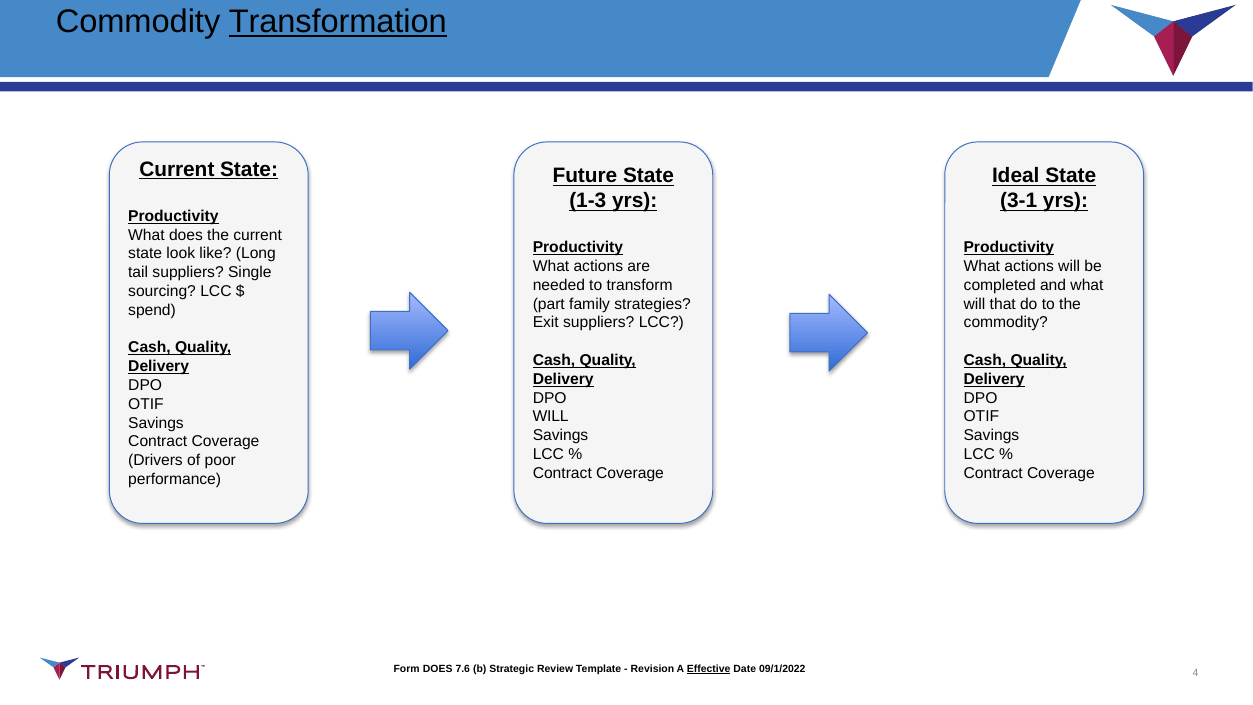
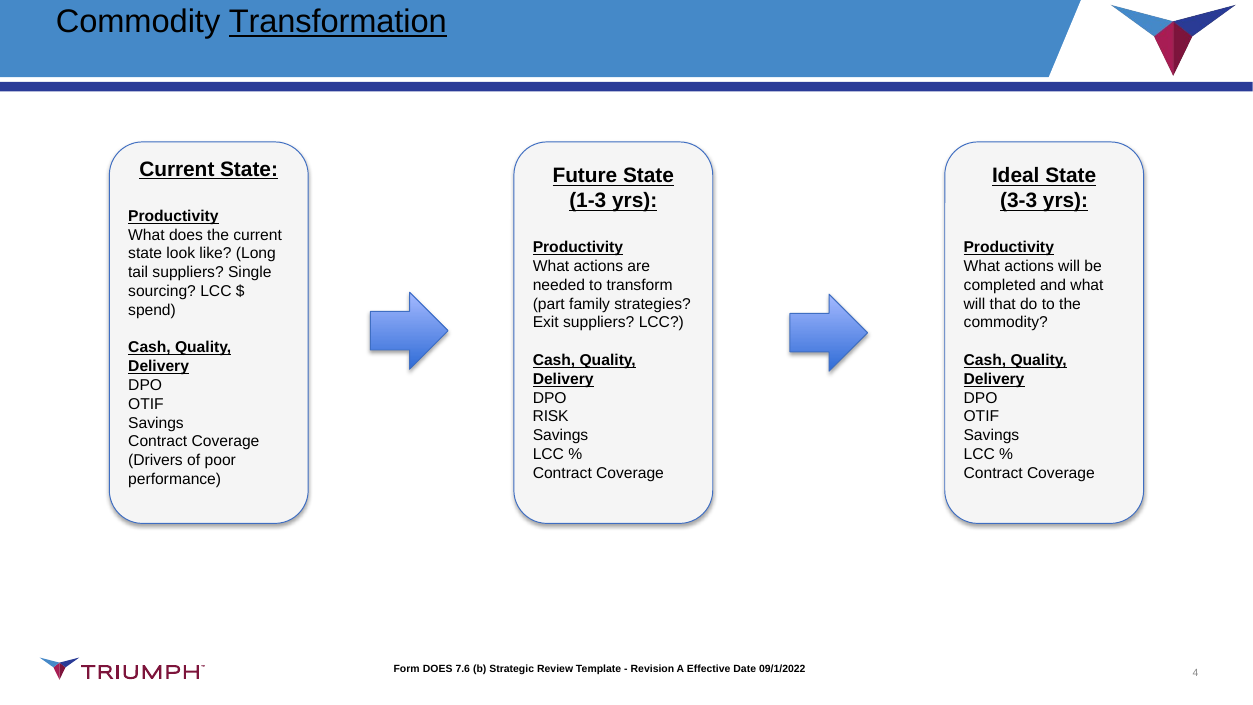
3-1: 3-1 -> 3-3 (1019, 201)
WILL: WILL -> RISK (551, 417)
Effective underline: present -> none (709, 669)
